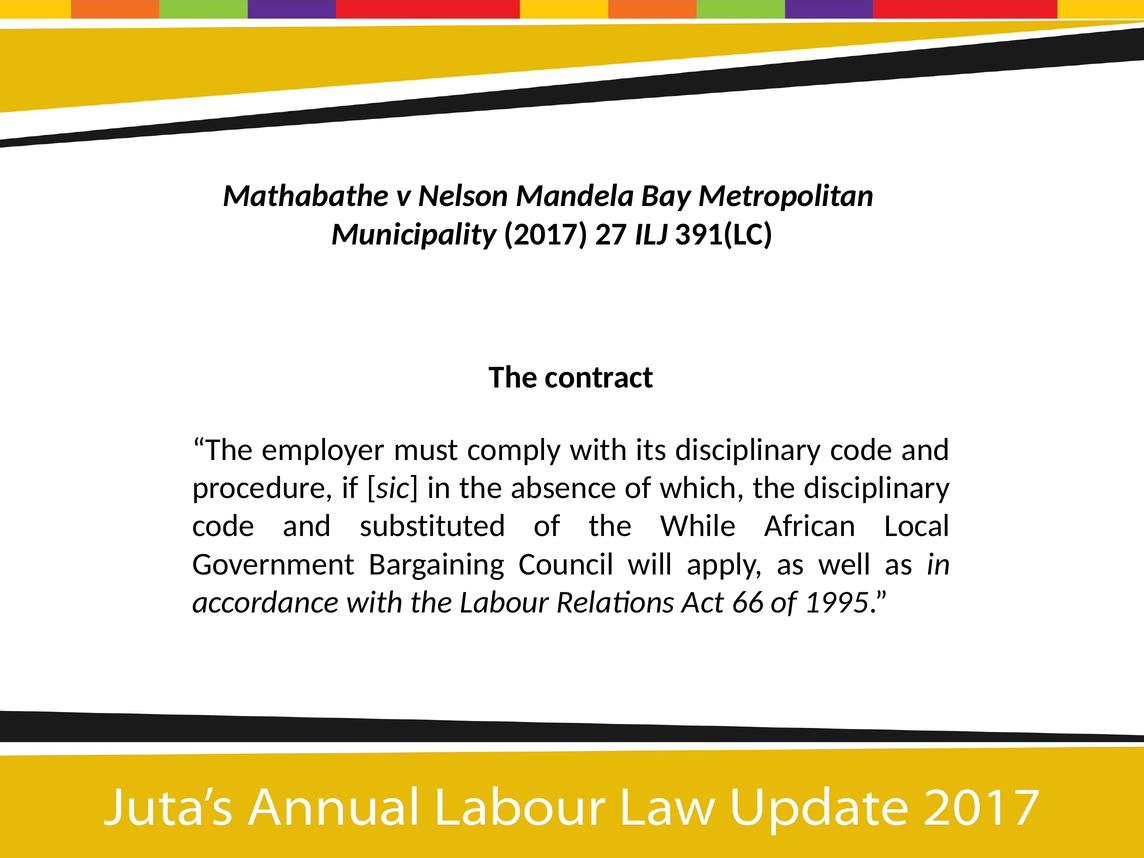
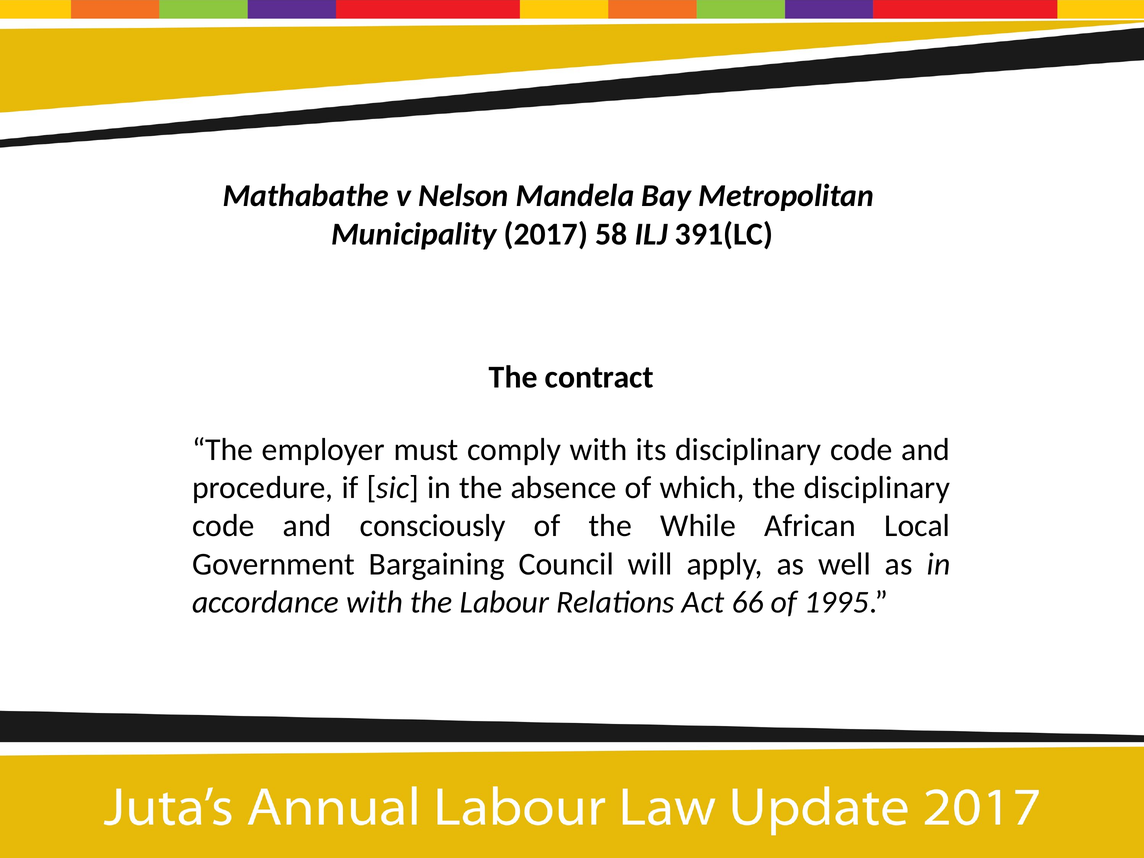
27: 27 -> 58 (611, 234)
substituted: substituted -> consciously (433, 526)
